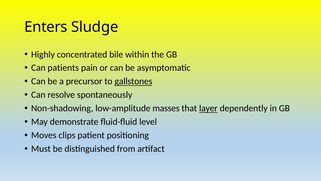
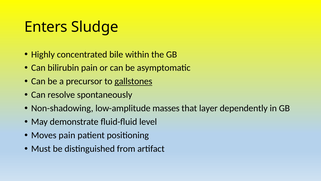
patients: patients -> bilirubin (63, 68)
layer underline: present -> none (208, 108)
Moves clips: clips -> pain (67, 135)
